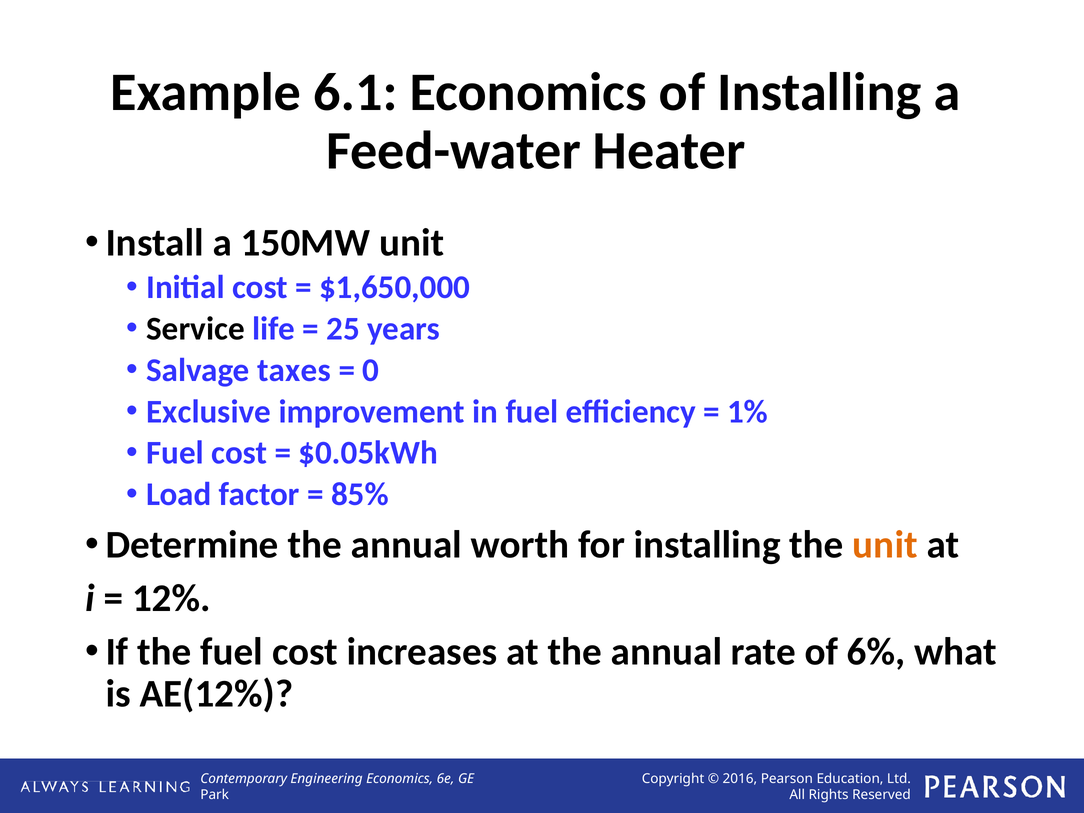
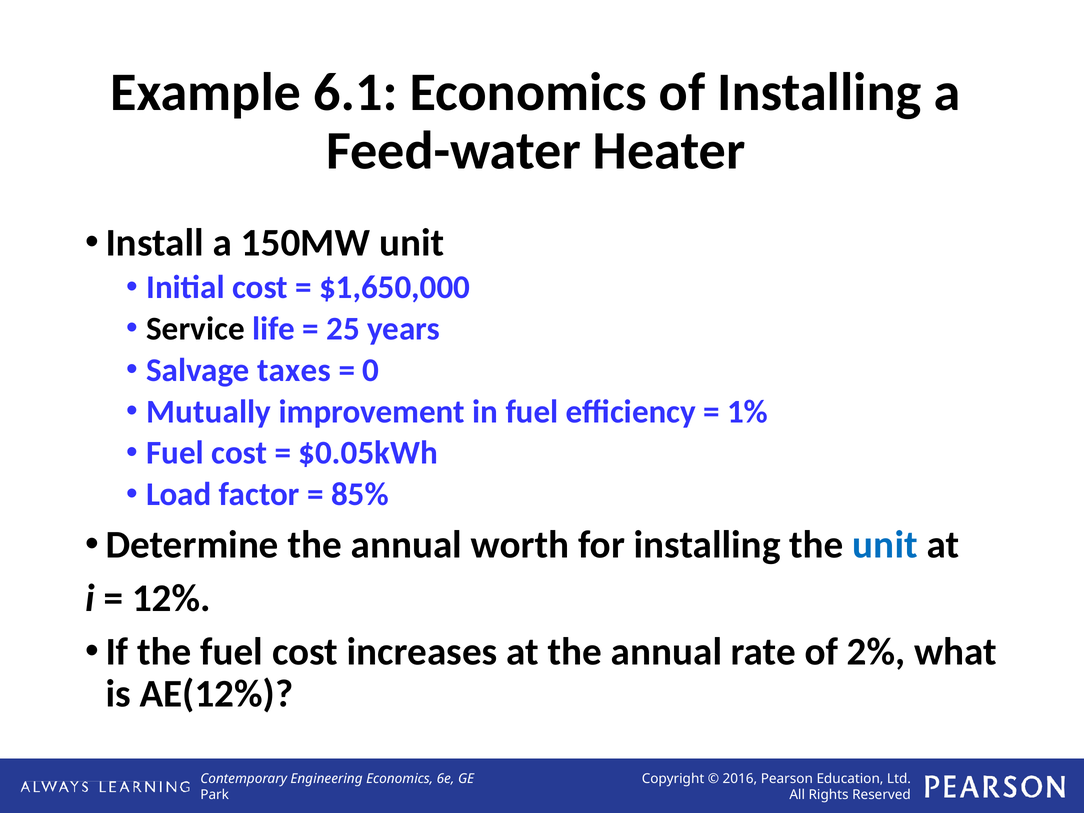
Exclusive: Exclusive -> Mutually (209, 412)
unit colour: orange -> blue (885, 545)
6%: 6% -> 2% (876, 652)
